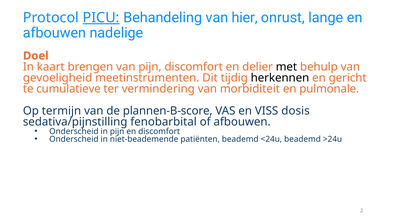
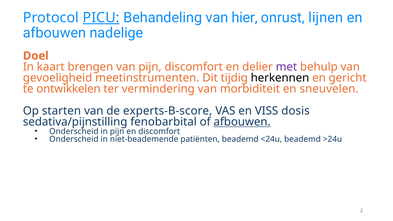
lange: lange -> lijnen (326, 18)
met colour: black -> purple (286, 67)
cumulatieve: cumulatieve -> ontwikkelen (69, 89)
pulmonale: pulmonale -> sneuvelen (329, 89)
termijn: termijn -> starten (61, 111)
plannen-B-score: plannen-B-score -> experts-B-score (168, 111)
afbouwen underline: none -> present (242, 122)
